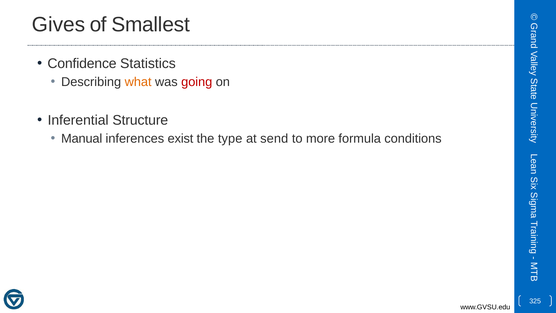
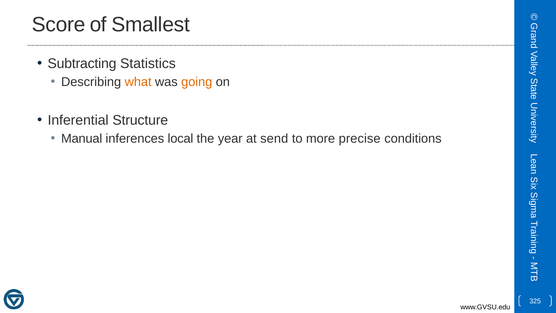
Gives: Gives -> Score (59, 25)
Confidence: Confidence -> Subtracting (82, 64)
going colour: red -> orange (197, 82)
exist: exist -> local (180, 139)
type: type -> year (230, 139)
formula: formula -> precise (360, 139)
